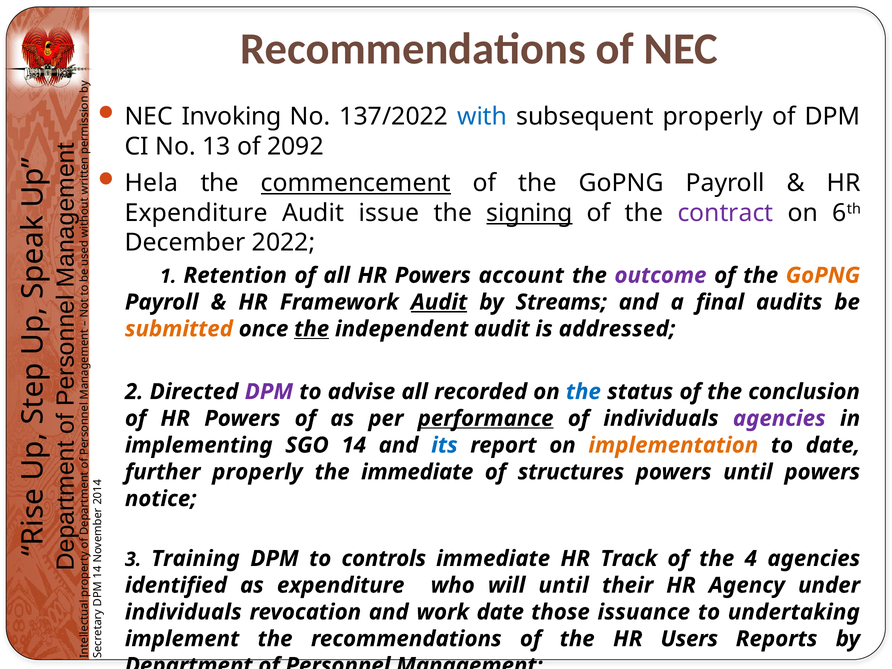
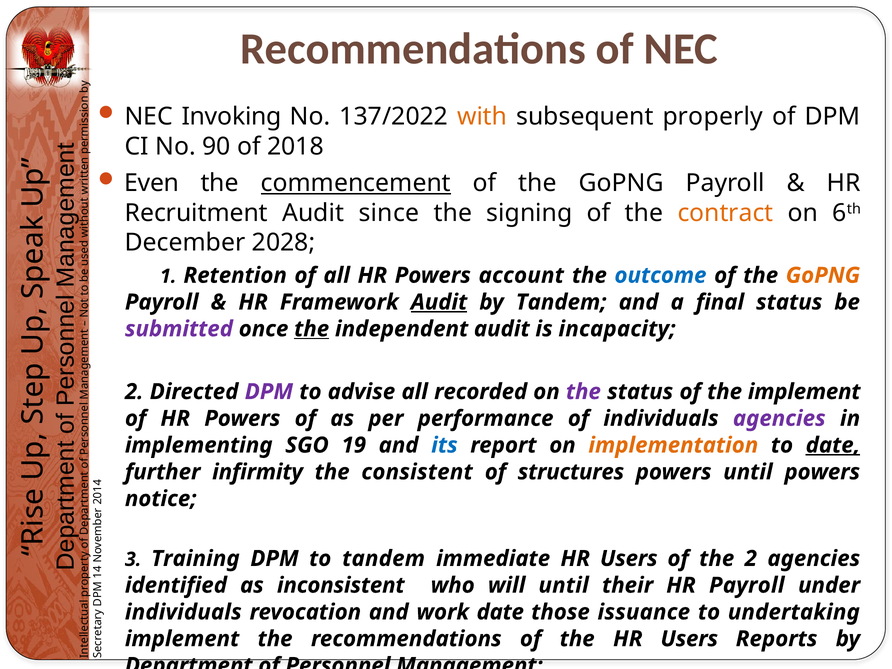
with colour: blue -> orange (482, 117)
13: 13 -> 90 (216, 146)
2092: 2092 -> 2018 (295, 146)
Hela: Hela -> Even (152, 183)
Expenditure: Expenditure -> Recruitment (196, 213)
issue: issue -> since (389, 213)
signing underline: present -> none (529, 213)
contract colour: purple -> orange (725, 213)
2022: 2022 -> 2028 (284, 243)
outcome colour: purple -> blue (660, 275)
by Streams: Streams -> Tandem (561, 302)
final audits: audits -> status (789, 302)
submitted colour: orange -> purple (179, 329)
addressed: addressed -> incapacity (617, 329)
the colour: blue -> purple (583, 392)
the conclusion: conclusion -> implement (804, 392)
performance underline: present -> none (486, 418)
14: 14 -> 19 (354, 445)
date underline: none -> present (833, 445)
further properly: properly -> infirmity (258, 472)
the immediate: immediate -> consistent (417, 472)
to controls: controls -> tandem (384, 559)
immediate HR Track: Track -> Users (629, 559)
the 4: 4 -> 2 (751, 559)
as expenditure: expenditure -> inconsistent (341, 585)
HR Agency: Agency -> Payroll (747, 585)
